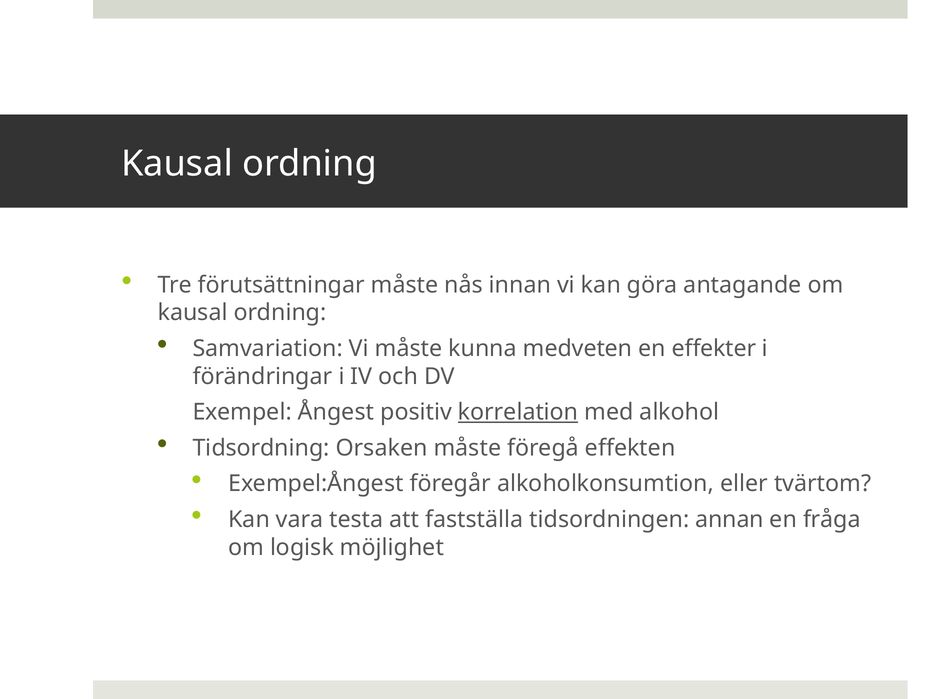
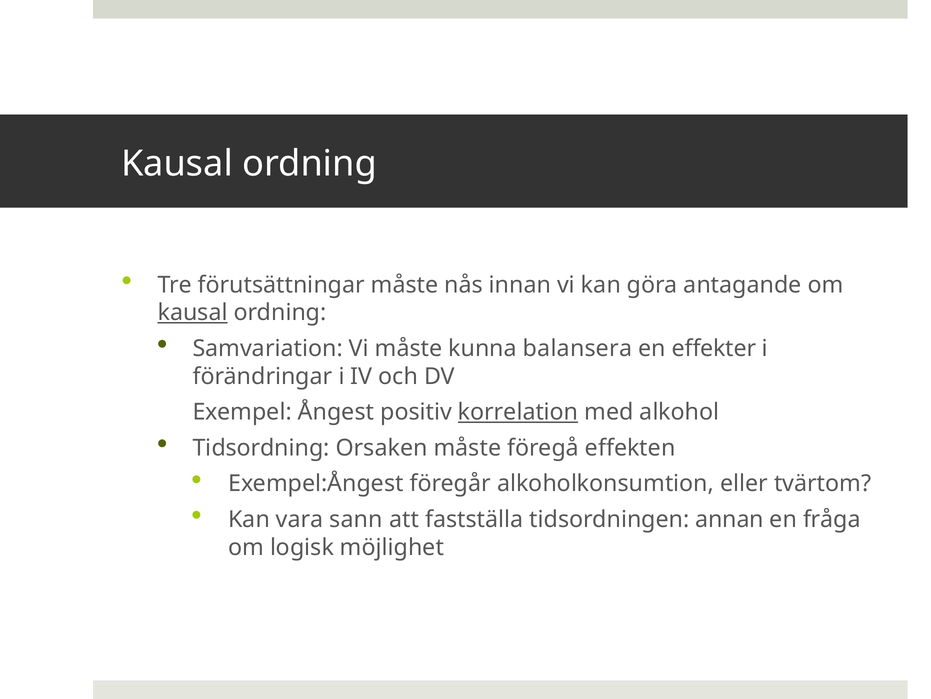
kausal underline: none -> present (193, 312)
medveten: medveten -> balansera (577, 348)
testa: testa -> sann (356, 519)
